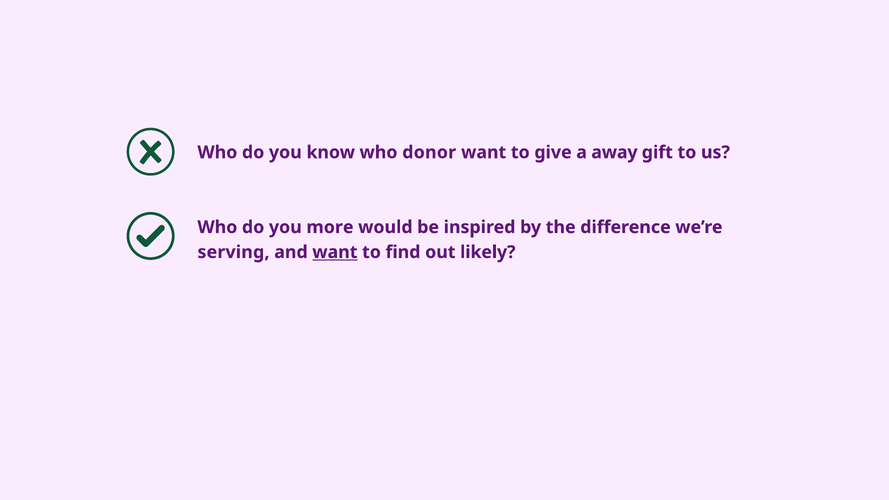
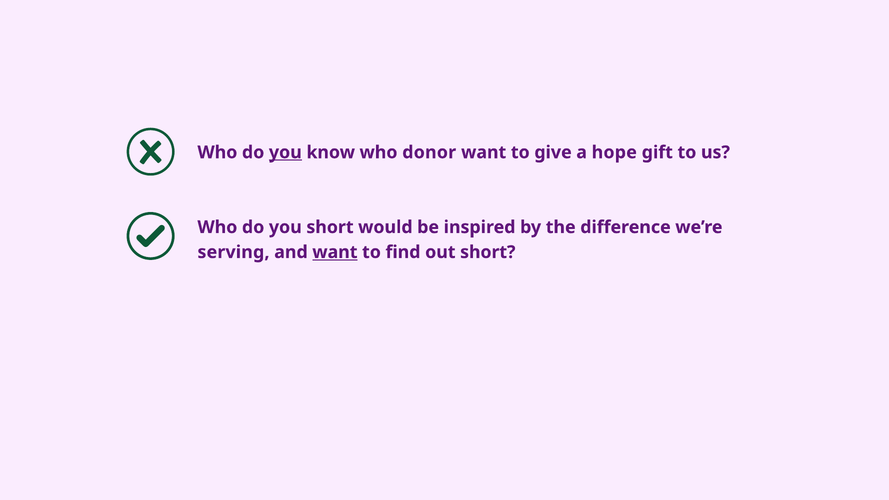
you underline: none -> present (285, 152)
away: away -> hope (614, 152)
you more: more -> short (330, 227)
out likely: likely -> short (488, 252)
